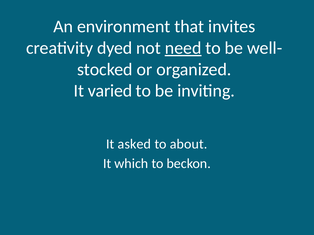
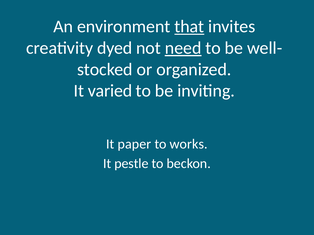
that underline: none -> present (189, 27)
asked: asked -> paper (134, 144)
about: about -> works (189, 144)
which: which -> pestle (131, 164)
